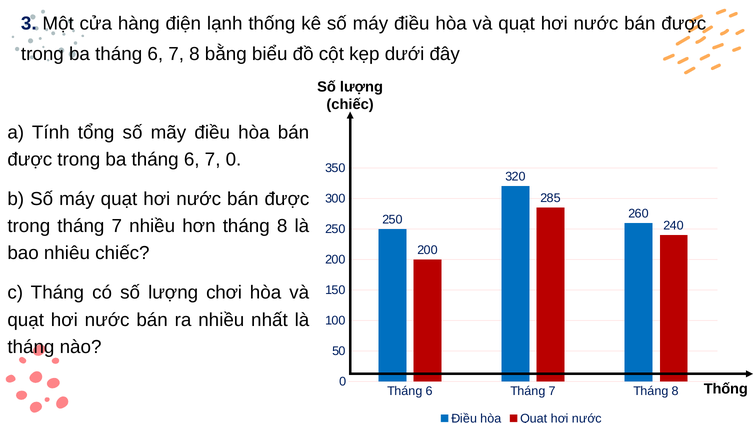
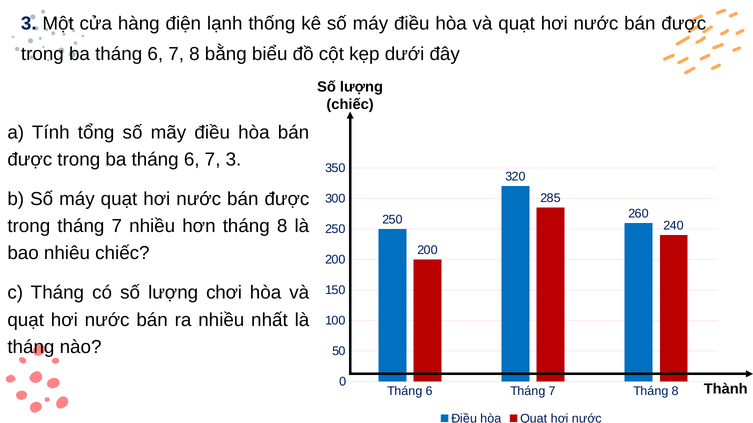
7 0: 0 -> 3 (233, 160)
Thống: Thống -> Thành (726, 389)
